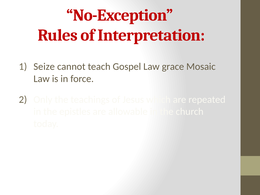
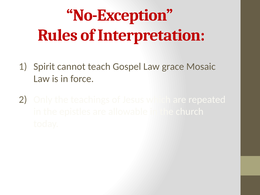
Seize: Seize -> Spirit (44, 67)
